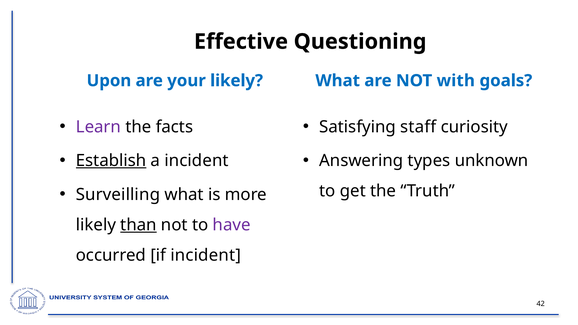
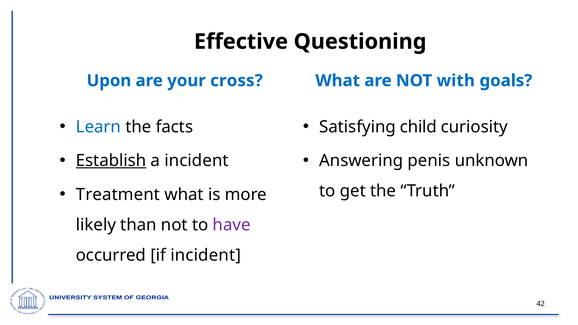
your likely: likely -> cross (236, 81)
Learn colour: purple -> blue (98, 127)
staff: staff -> child (418, 127)
types: types -> penis (429, 161)
Surveilling: Surveilling -> Treatment (118, 195)
than underline: present -> none (138, 225)
